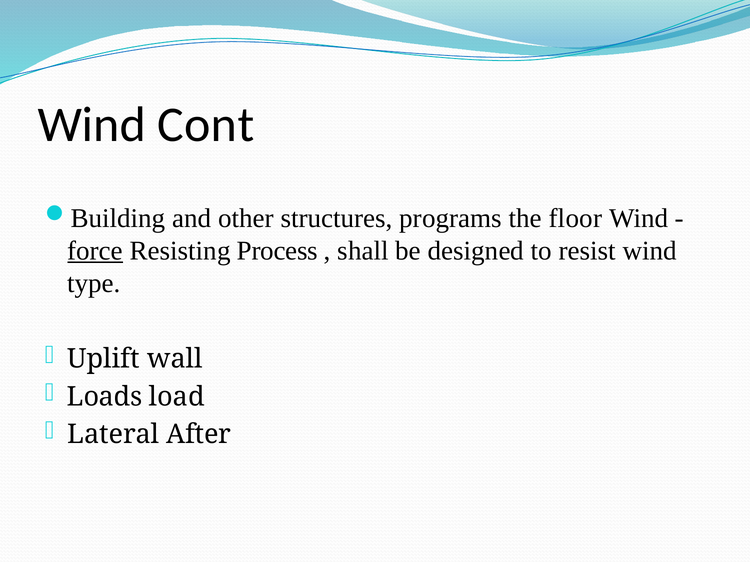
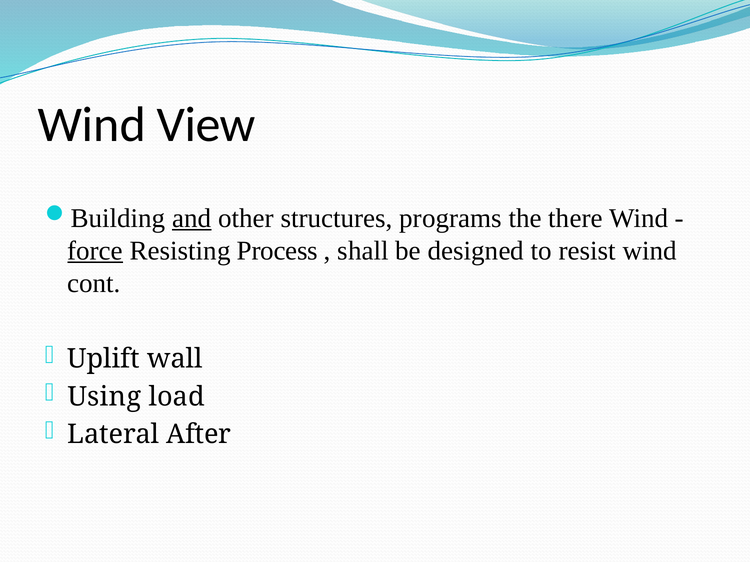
Cont: Cont -> View (206, 125)
and underline: none -> present (192, 218)
floor: floor -> there (576, 218)
type: type -> cont (94, 283)
Loads: Loads -> Using (104, 397)
